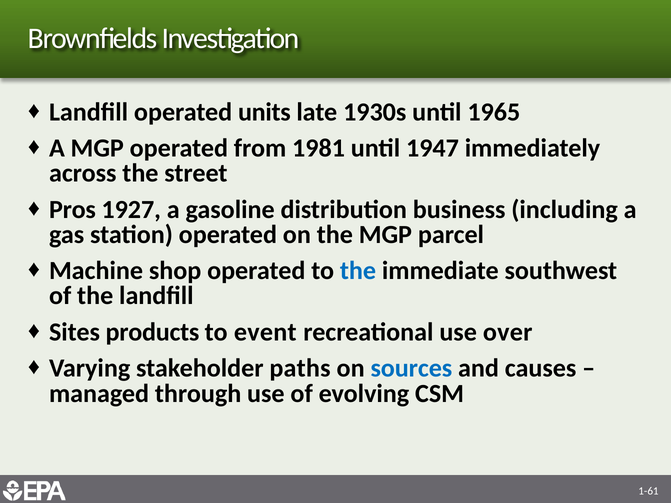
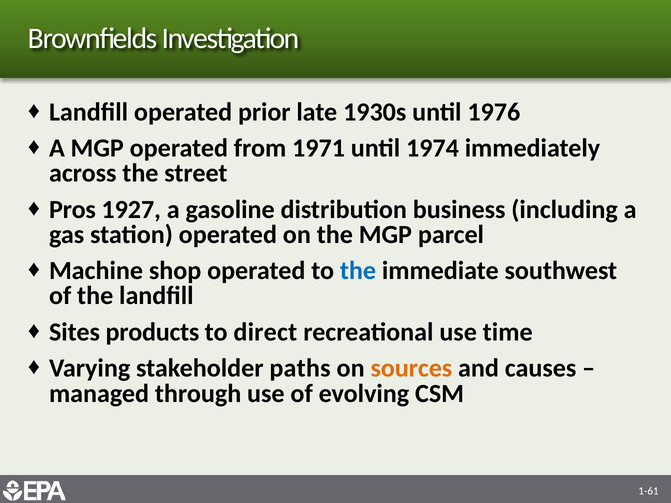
units: units -> prior (264, 112)
1965: 1965 -> 1976 (494, 112)
1981: 1981 -> 1971 (319, 148)
1947: 1947 -> 1974 (432, 148)
event: event -> direct (265, 332)
over: over -> time (508, 332)
sources colour: blue -> orange (411, 369)
